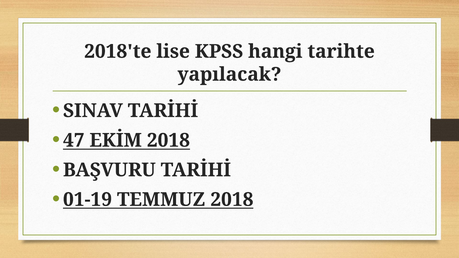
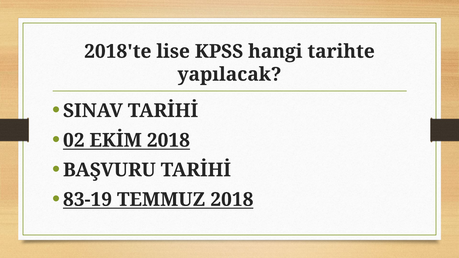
47: 47 -> 02 (74, 140)
01-19: 01-19 -> 83-19 (88, 200)
